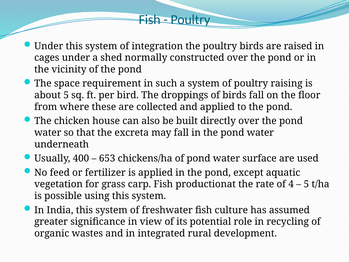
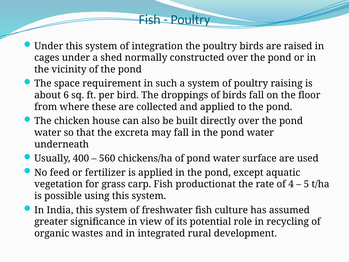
about 5: 5 -> 6 (66, 95)
653: 653 -> 560 (107, 158)
